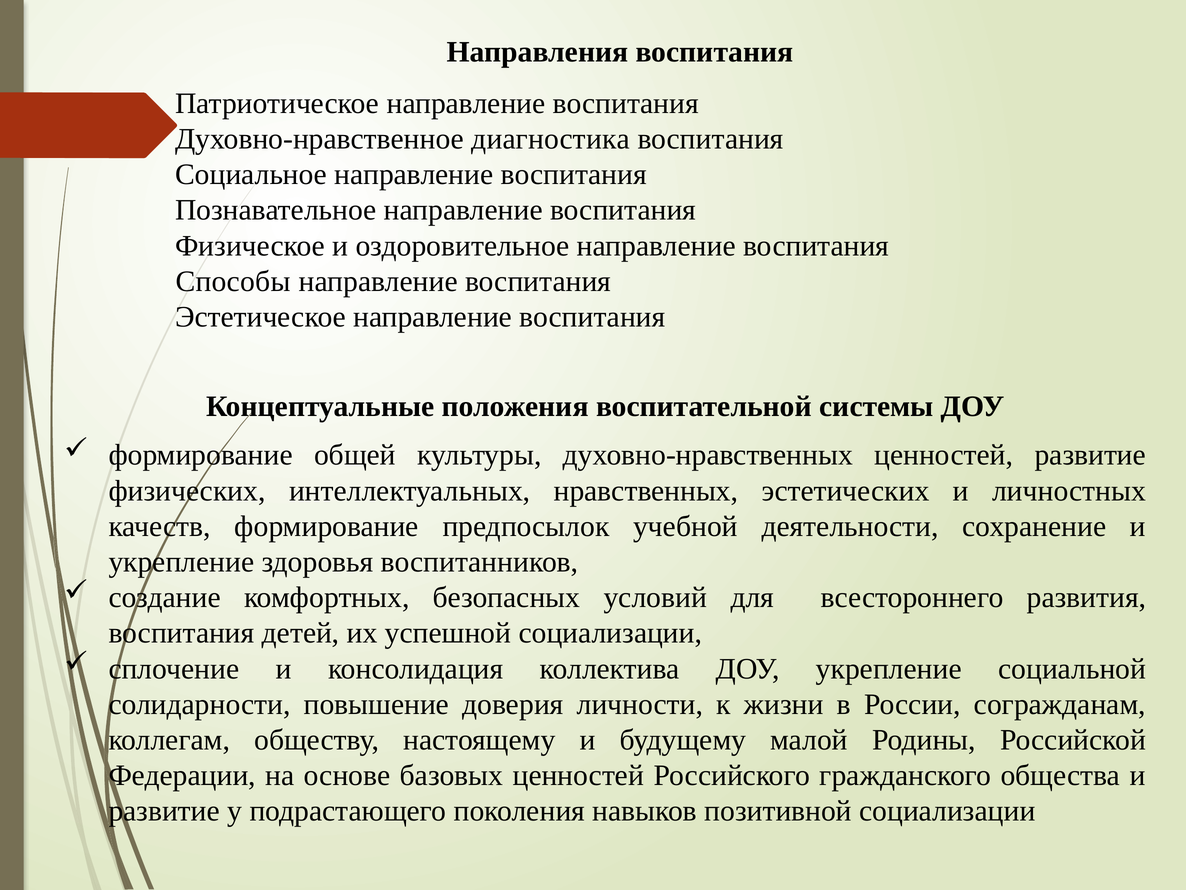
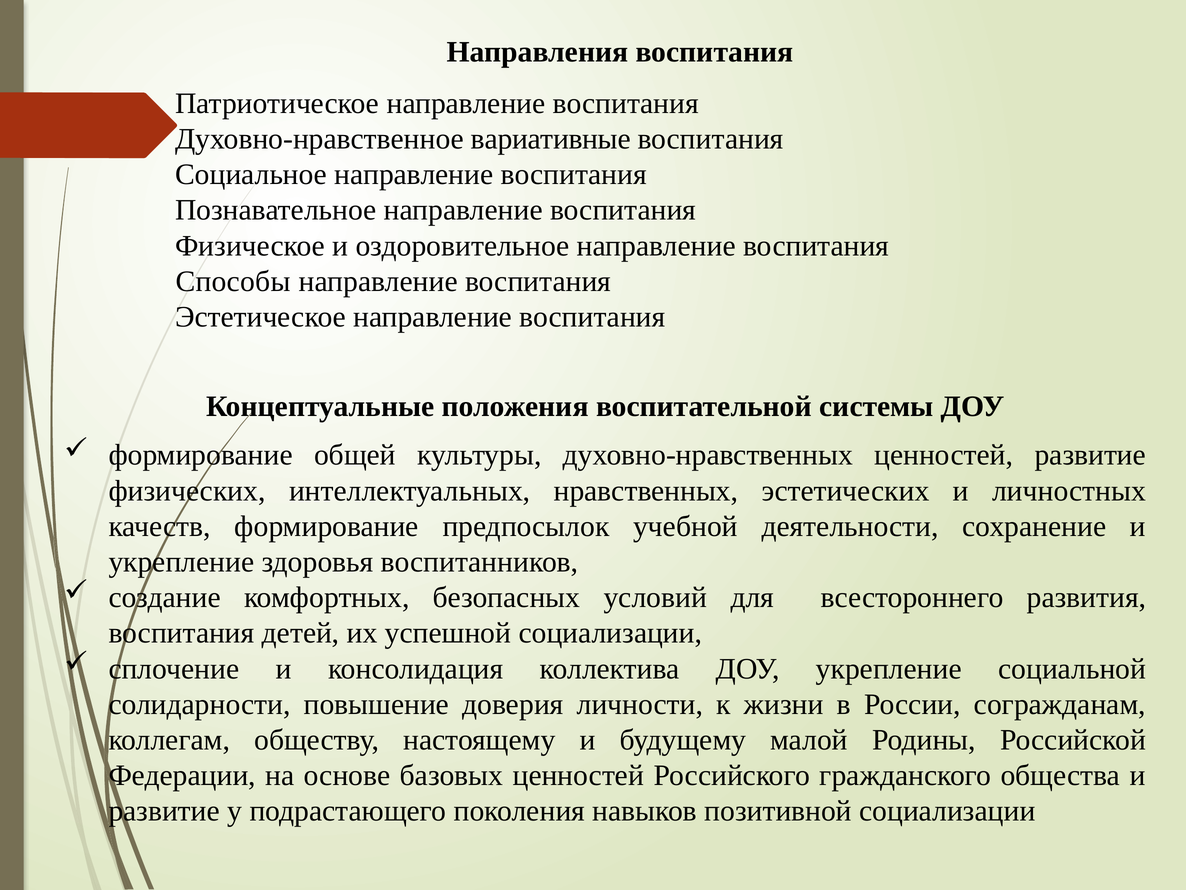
диагностика: диагностика -> вариативные (551, 139)
